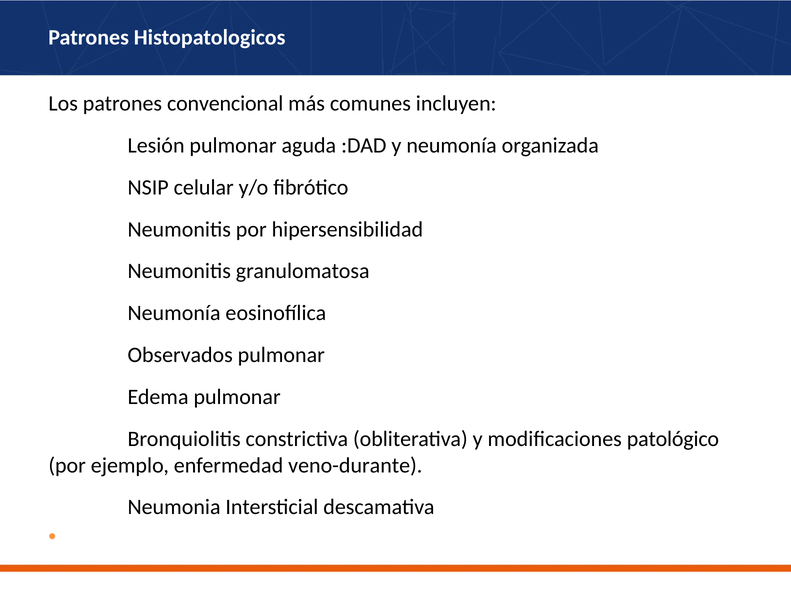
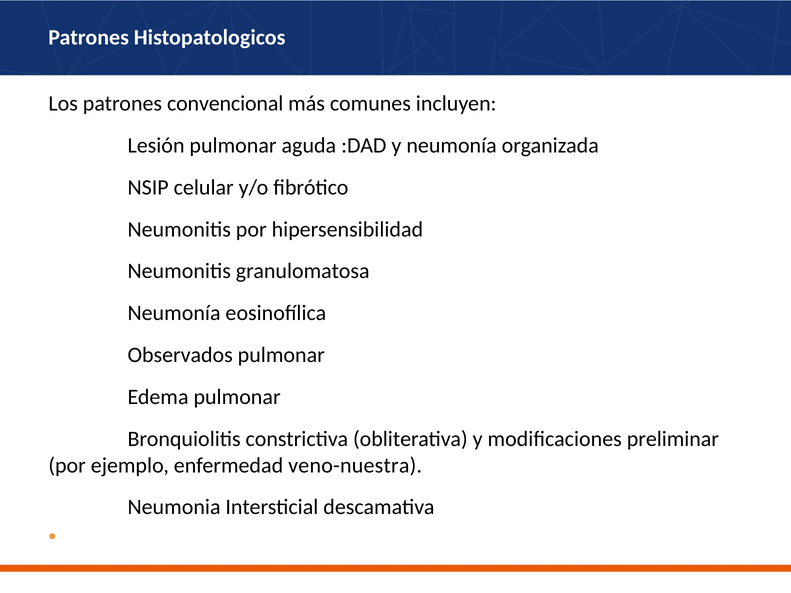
patológico: patológico -> preliminar (673, 439)
veno-durante: veno-durante -> veno-nuestra (355, 465)
